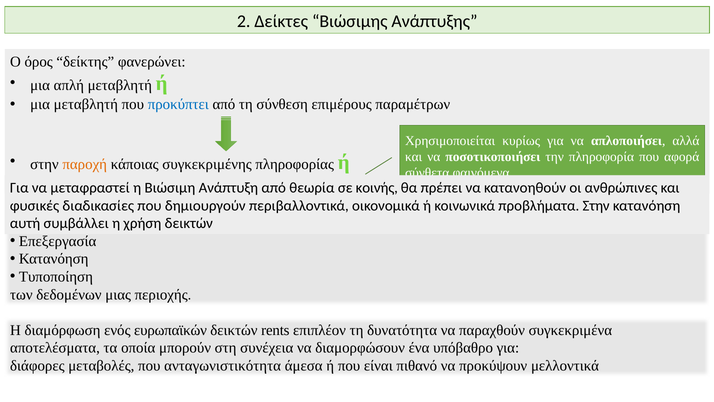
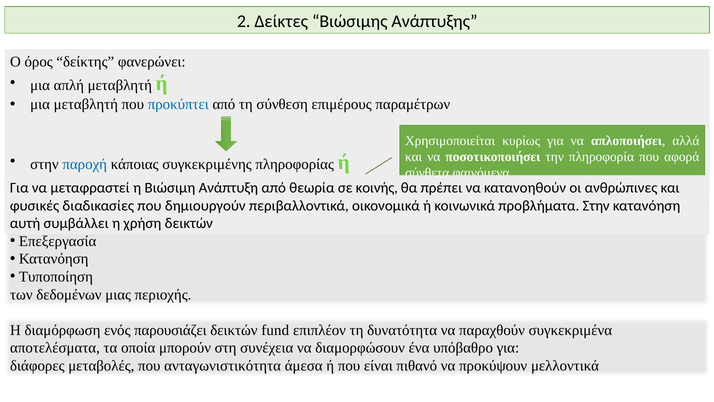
παροχή colour: orange -> blue (85, 164)
ευρωπαϊκών: ευρωπαϊκών -> παρουσιάζει (170, 330)
rents: rents -> fund (275, 330)
